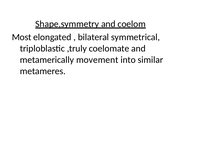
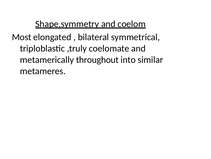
movement: movement -> throughout (97, 59)
